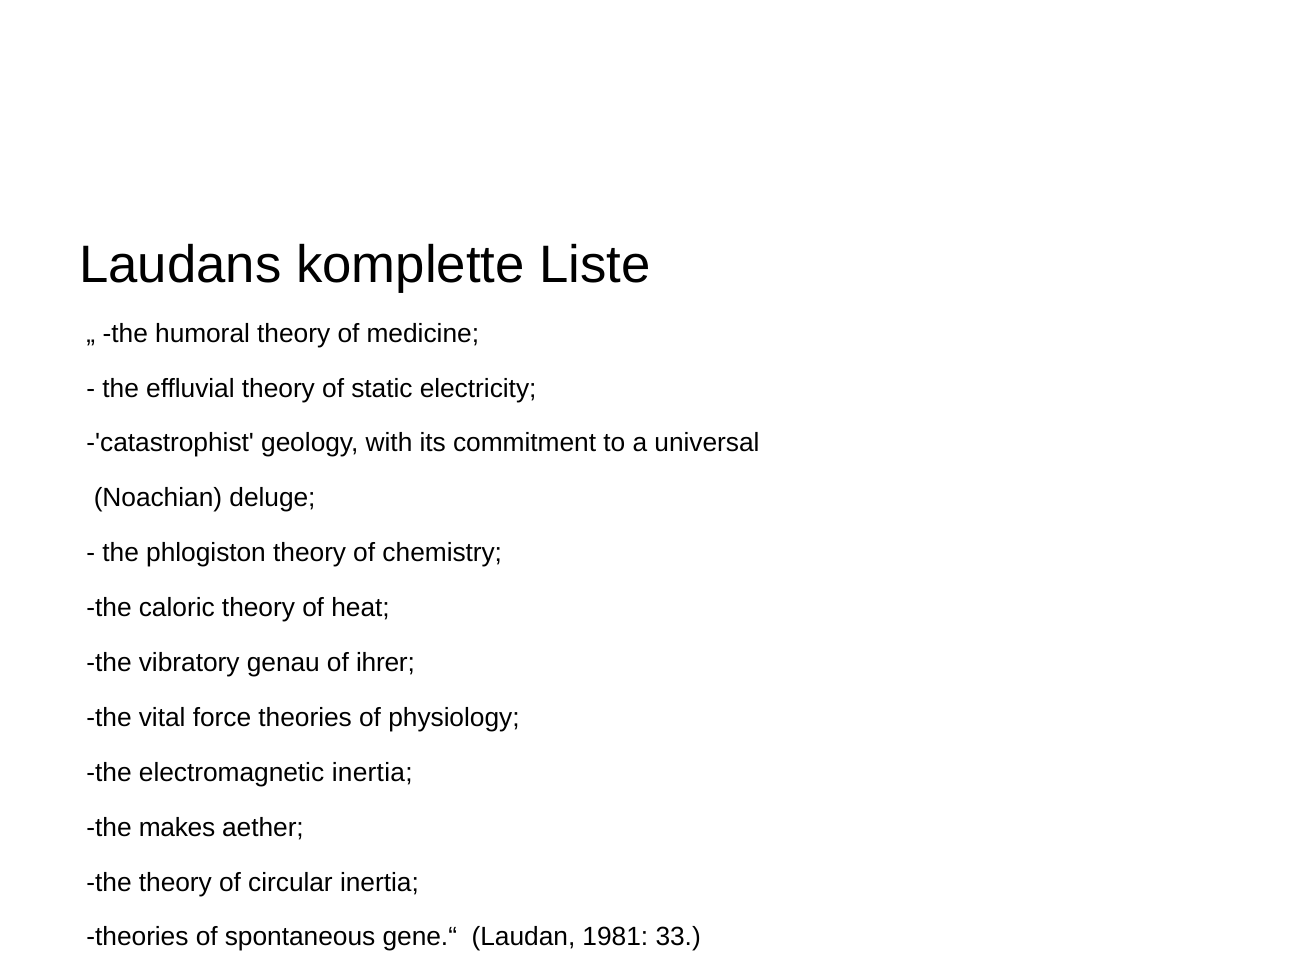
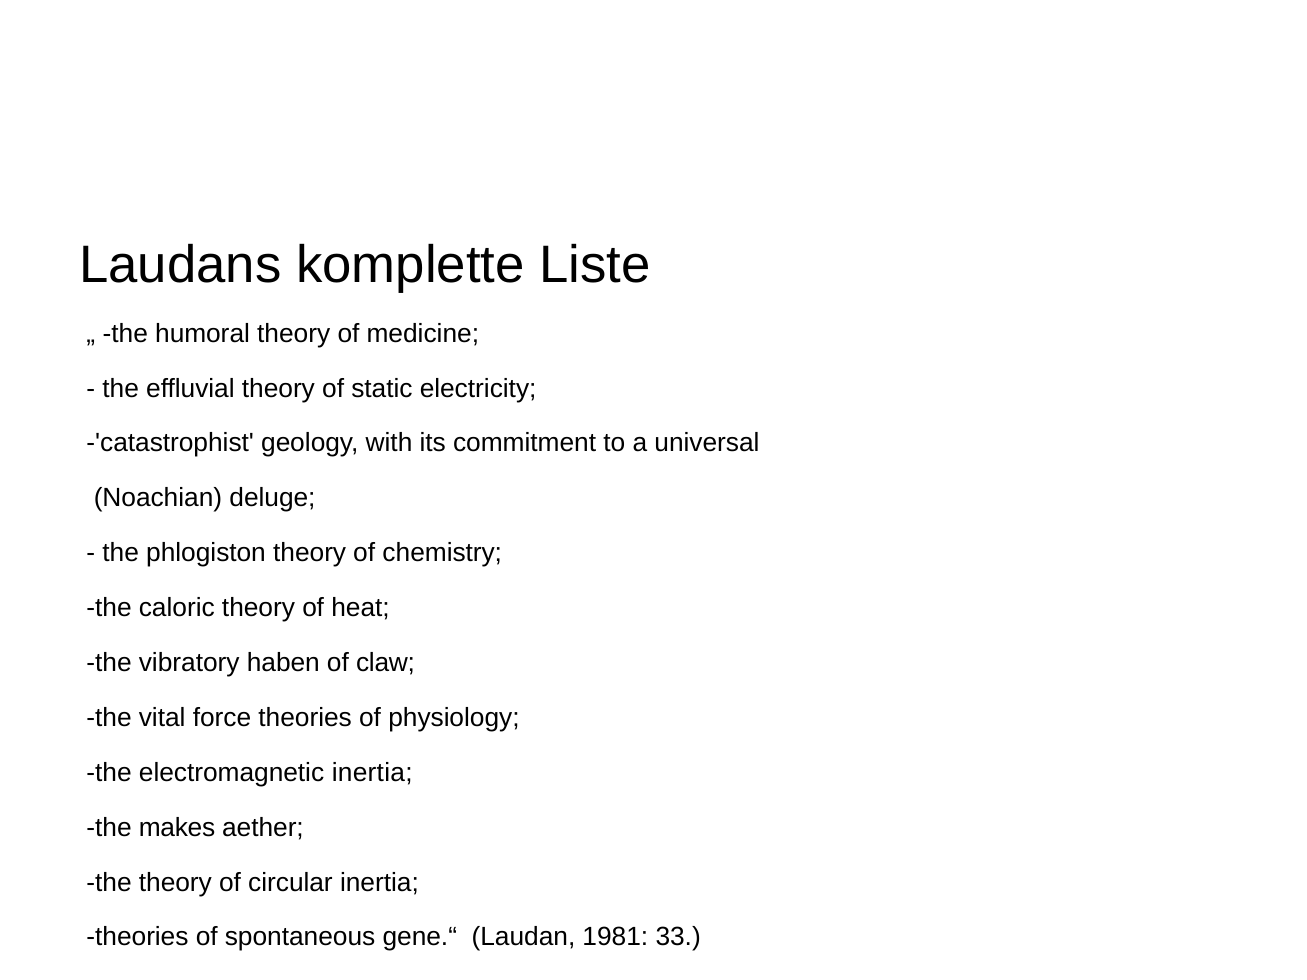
genau: genau -> haben (283, 663)
ihrer: ihrer -> claw (385, 663)
